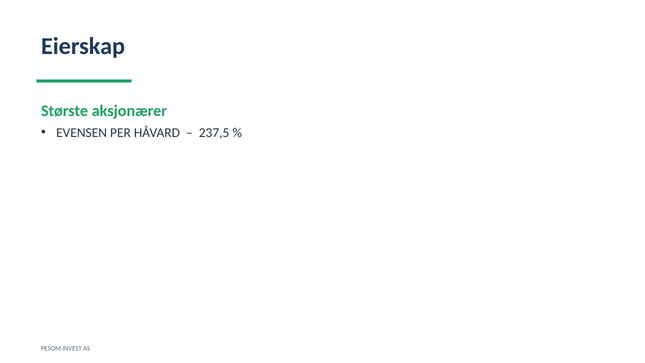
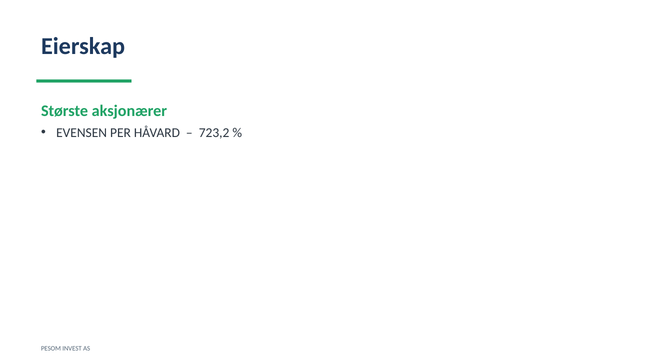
237,5: 237,5 -> 723,2 (214, 133)
